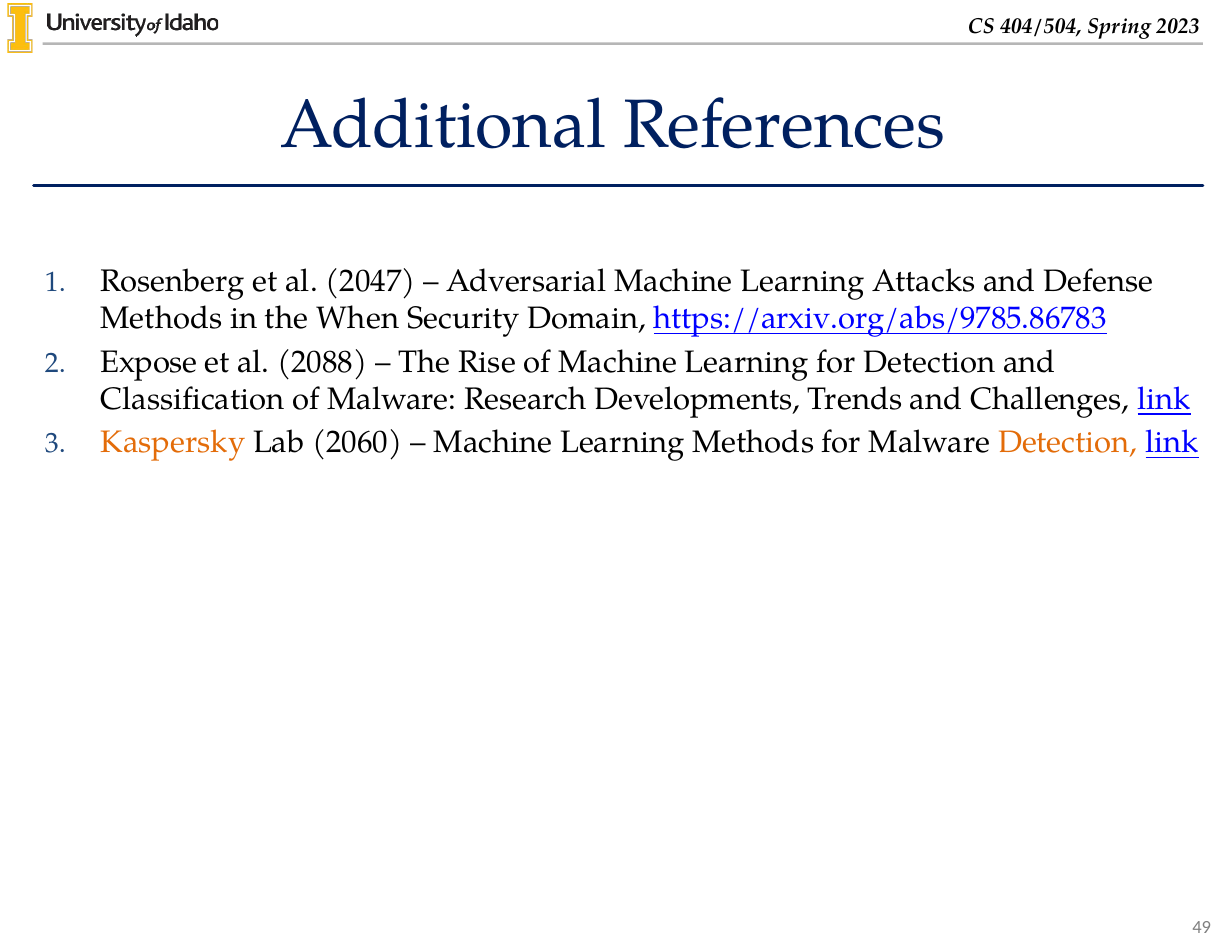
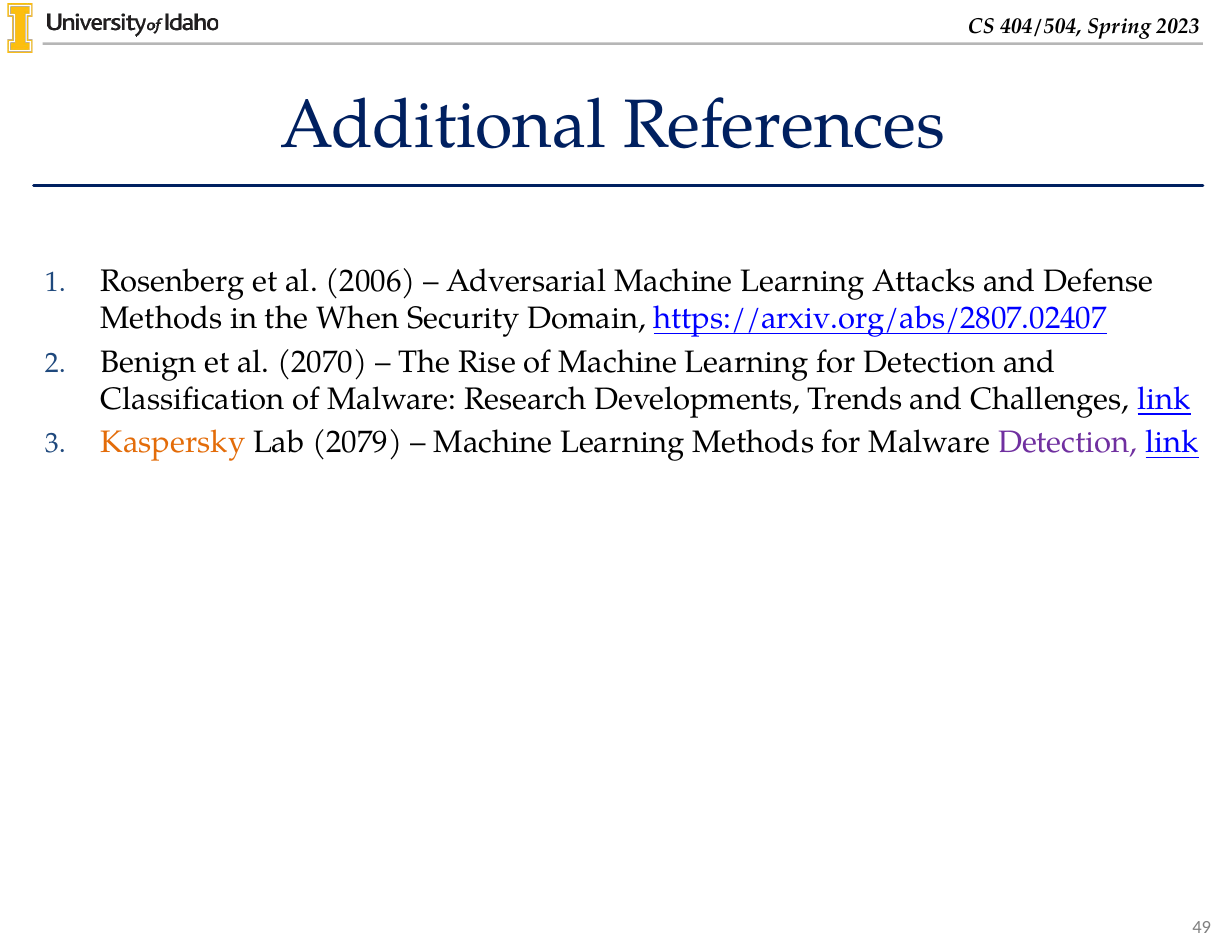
2047: 2047 -> 2006 (371, 281)
https://arxiv.org/abs/9785.86783: https://arxiv.org/abs/9785.86783 -> https://arxiv.org/abs/2807.02407 (880, 319)
Expose: Expose -> Benign (149, 362)
2088: 2088 -> 2070 (322, 362)
2060: 2060 -> 2079 (357, 443)
Detection colour: orange -> purple (1068, 443)
